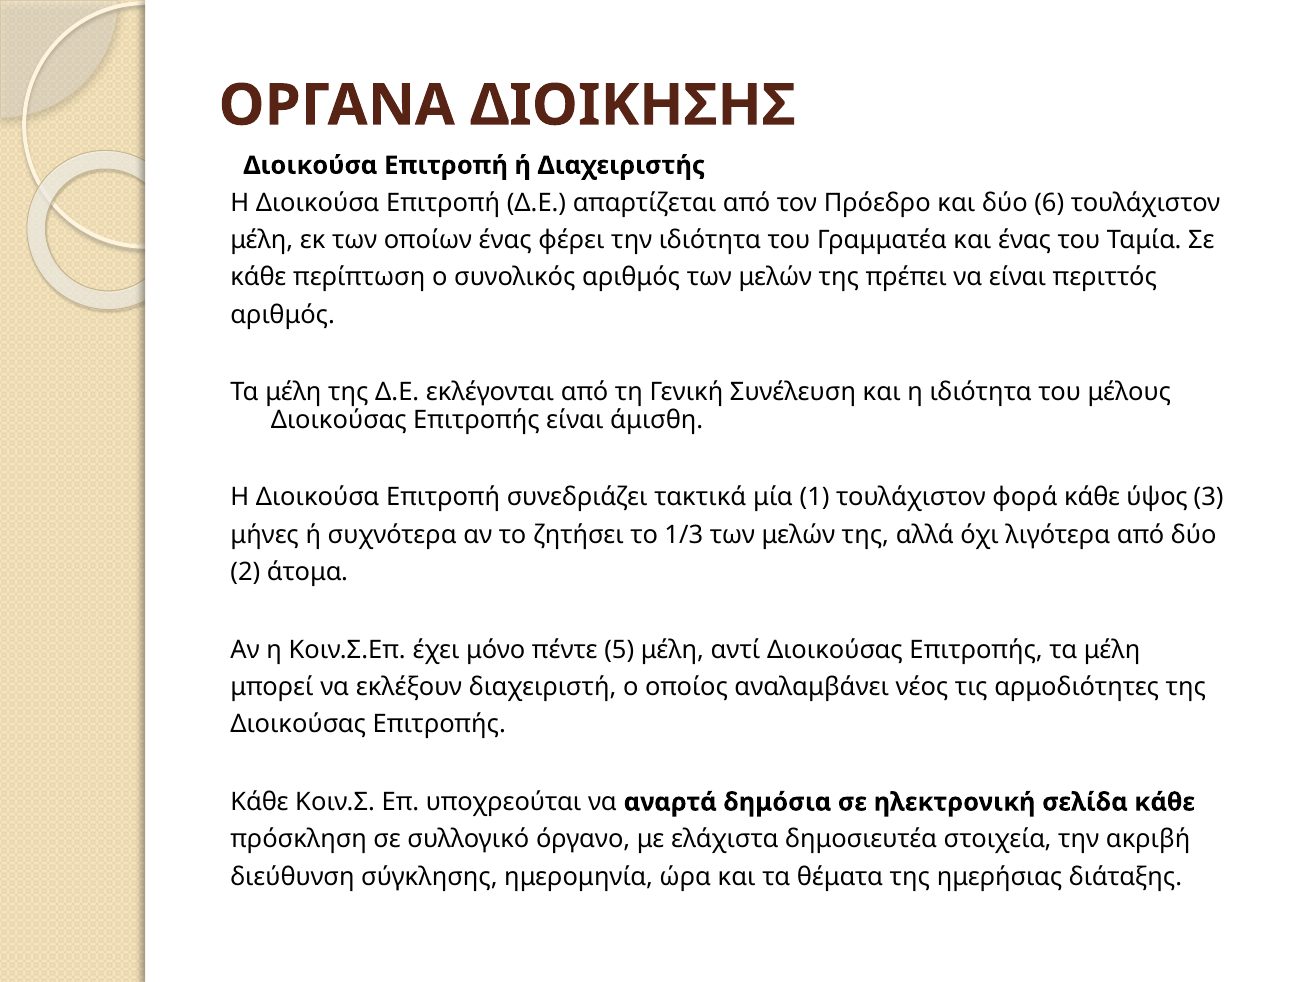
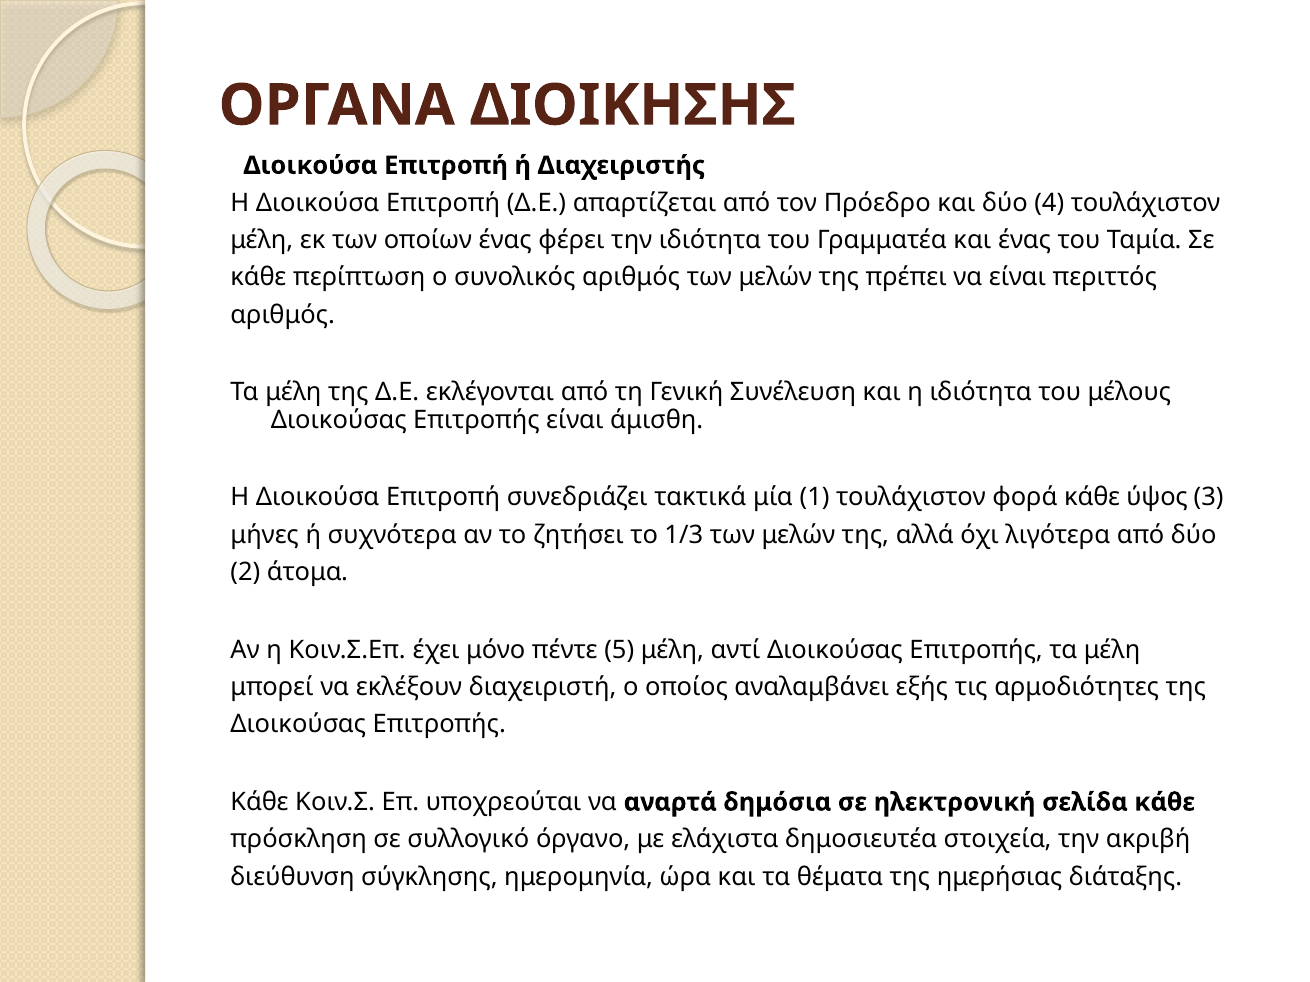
6: 6 -> 4 (1049, 203)
νέος: νέος -> εξής (922, 688)
